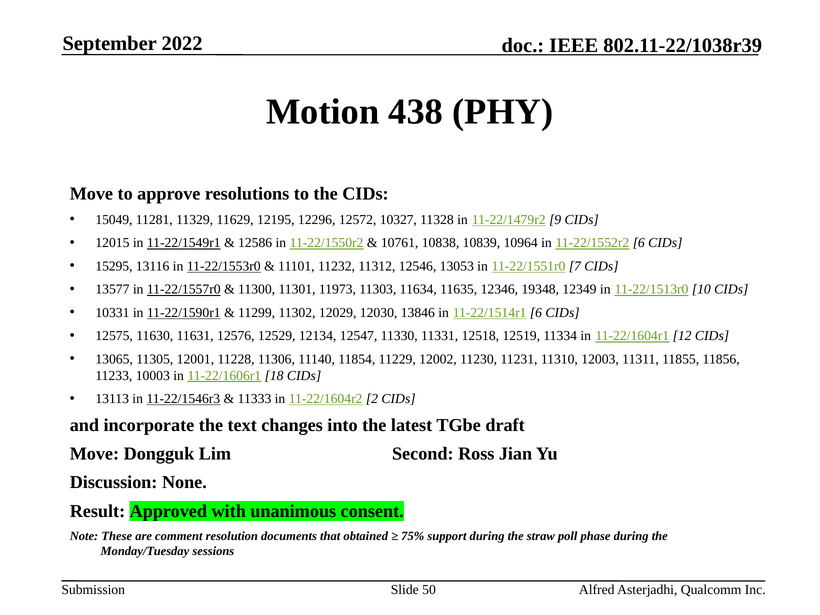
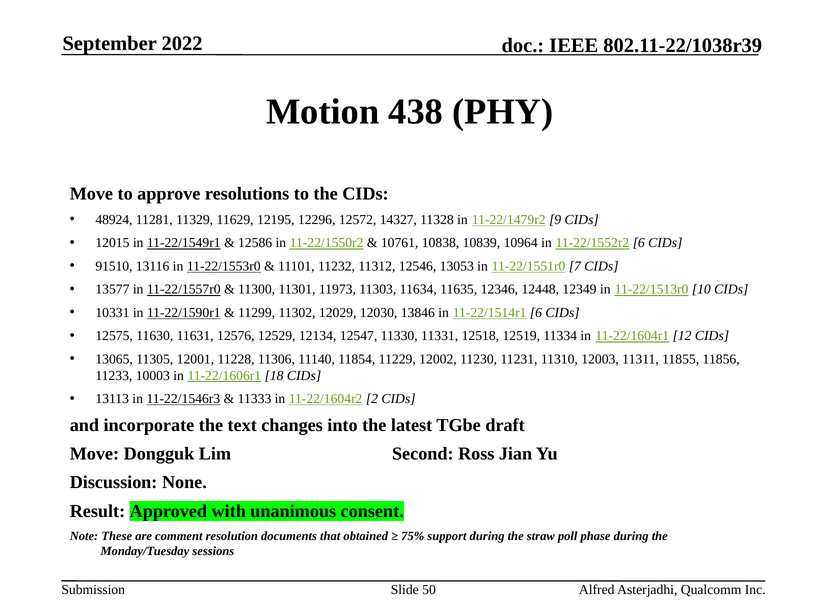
15049: 15049 -> 48924 (114, 220)
10327: 10327 -> 14327 (398, 220)
15295: 15295 -> 91510 (114, 266)
19348: 19348 -> 12448 (540, 289)
